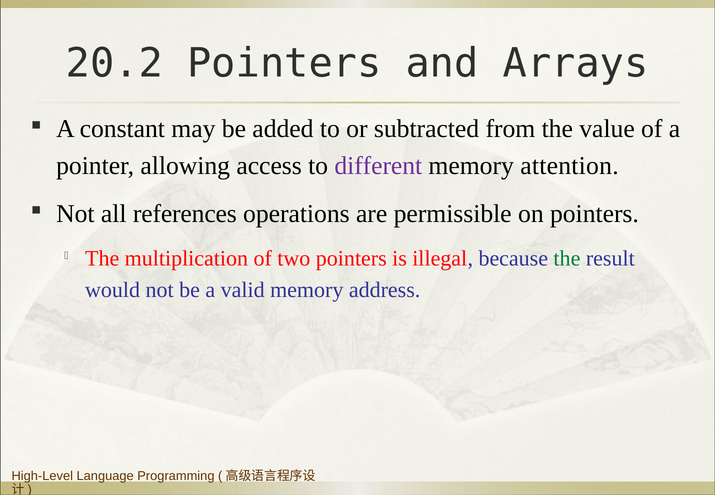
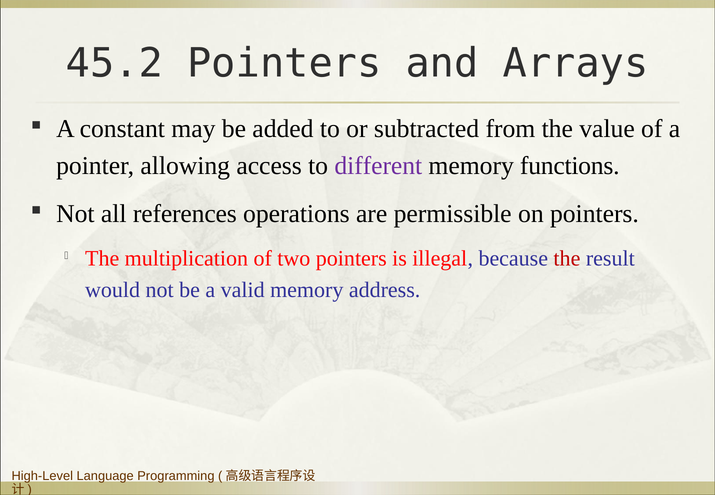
20.2: 20.2 -> 45.2 (114, 64)
attention: attention -> functions (570, 166)
the colour: green -> red (567, 258)
